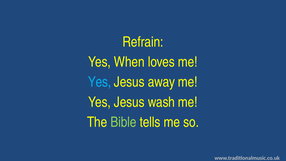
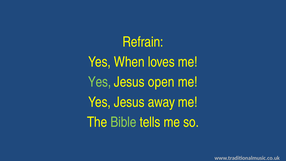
Yes colour: light blue -> light green (100, 82)
away: away -> open (161, 82)
wash: wash -> away (161, 102)
